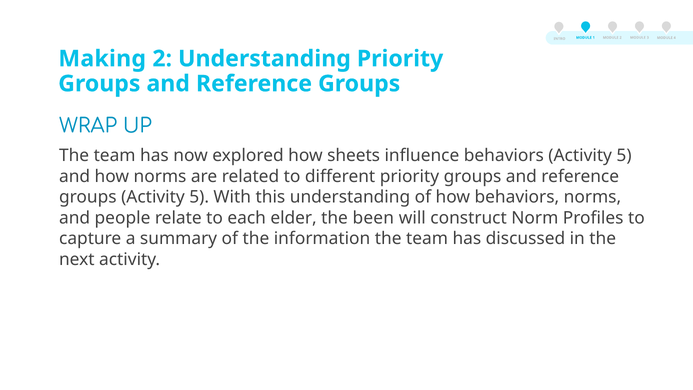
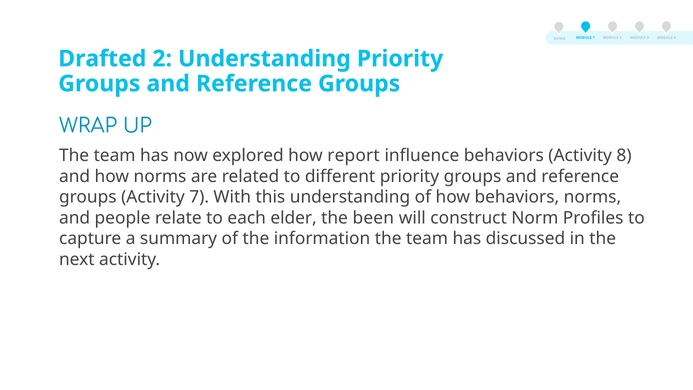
Making: Making -> Drafted (102, 59)
sheets: sheets -> report (353, 155)
behaviors Activity 5: 5 -> 8 (624, 155)
groups Activity 5: 5 -> 7 (199, 197)
